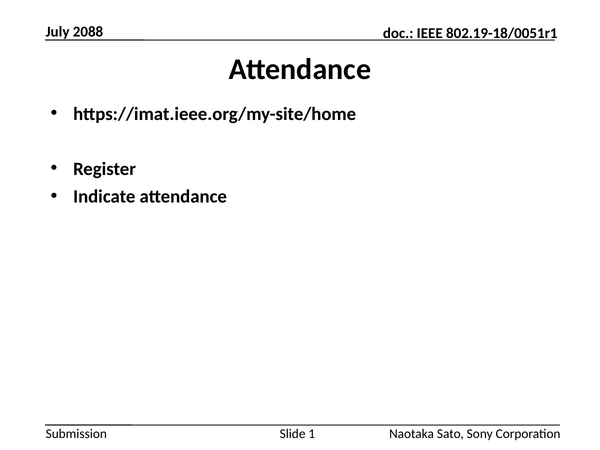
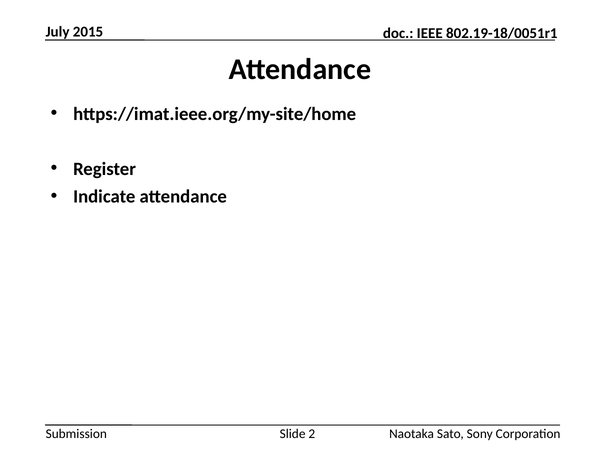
2088: 2088 -> 2015 (88, 32)
1: 1 -> 2 (312, 434)
